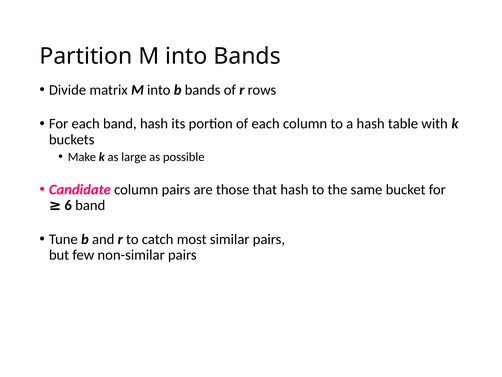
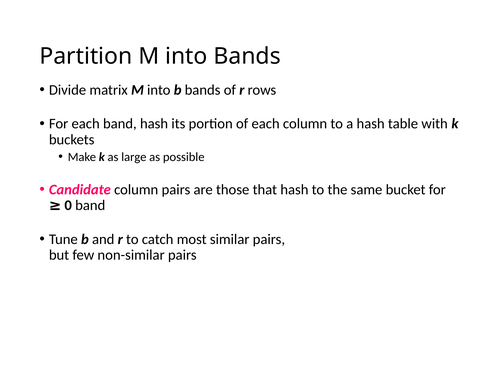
6: 6 -> 0 (68, 205)
